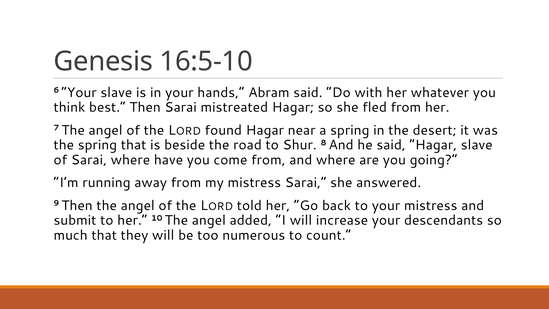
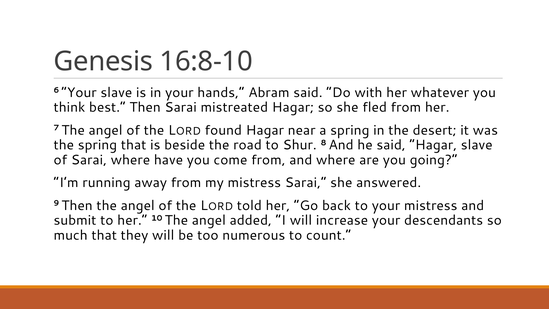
16:5-10: 16:5-10 -> 16:8-10 (206, 62)
